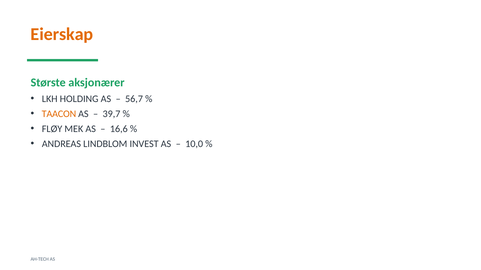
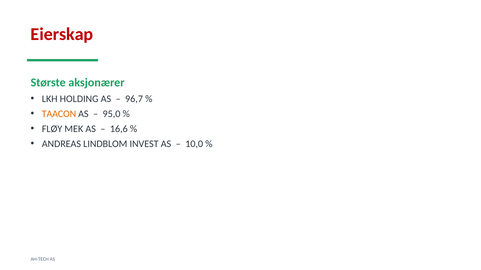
Eierskap colour: orange -> red (62, 34)
56,7: 56,7 -> 96,7 (134, 99)
39,7: 39,7 -> 95,0 (112, 114)
